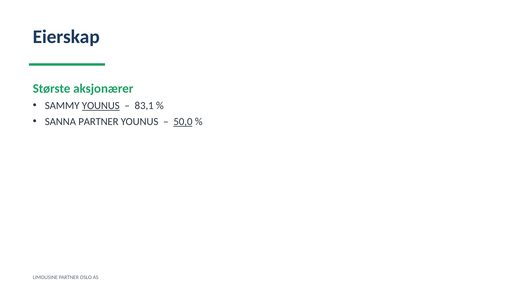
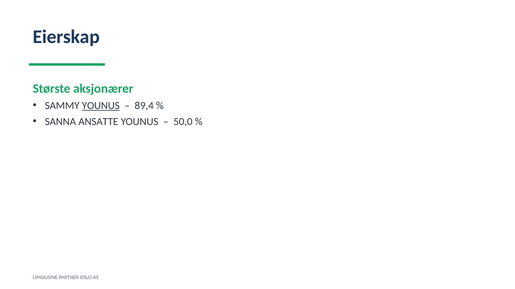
83,1: 83,1 -> 89,4 (144, 106)
SANNA PARTNER: PARTNER -> ANSATTE (98, 122)
50,0 underline: present -> none (183, 122)
